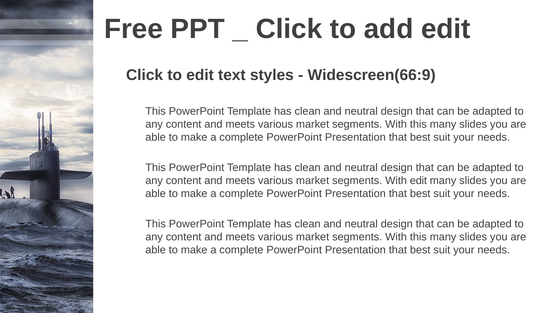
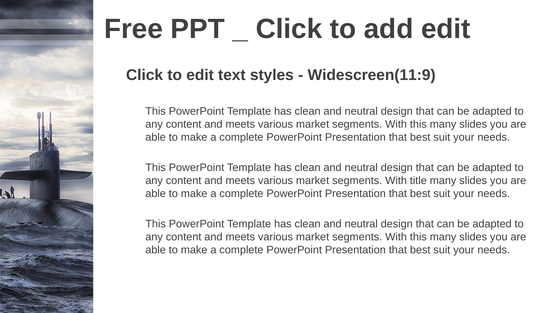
Widescreen(66:9: Widescreen(66:9 -> Widescreen(11:9 (372, 75)
With edit: edit -> title (418, 181)
